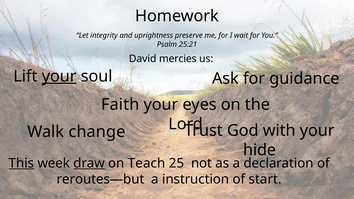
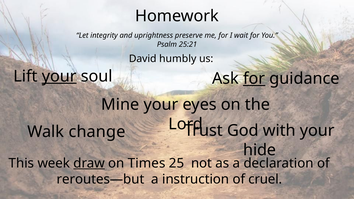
mercies: mercies -> humbly (178, 59)
for underline: none -> present (254, 78)
Faith: Faith -> Mine (120, 105)
This underline: present -> none (21, 163)
Teach: Teach -> Times (147, 163)
start: start -> cruel (265, 179)
